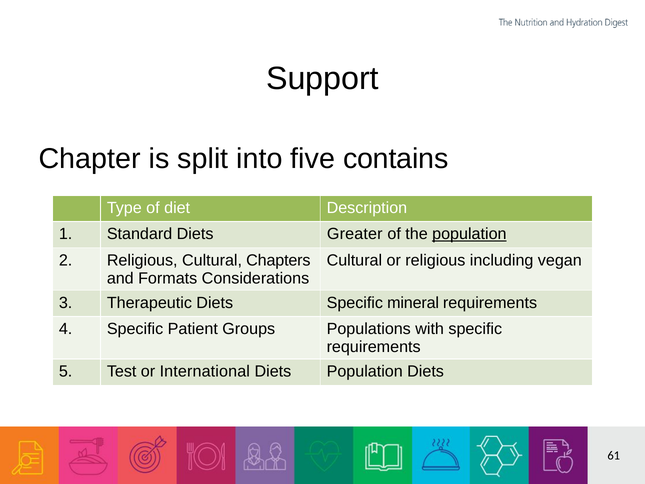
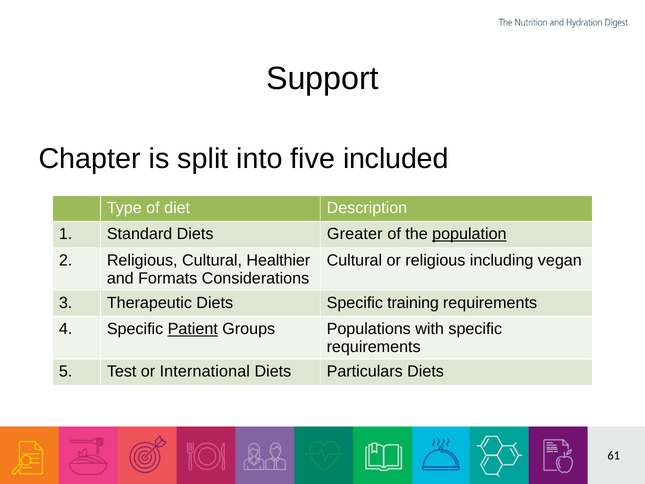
contains: contains -> included (396, 159)
Chapters: Chapters -> Healthier (278, 260)
mineral: mineral -> training (413, 303)
Patient underline: none -> present (193, 329)
Diets Population: Population -> Particulars (365, 371)
